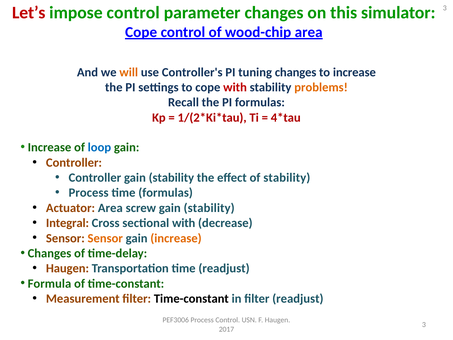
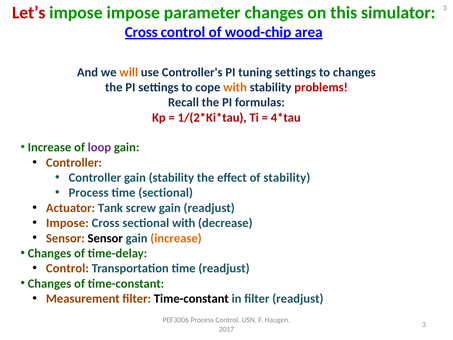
impose control: control -> impose (133, 13)
Cope: Cope -> Cross (141, 32)
tuning changes: changes -> settings (296, 72)
to increase: increase -> changes (354, 72)
with colour: red -> orange (235, 87)
problems colour: orange -> red (321, 87)
loop colour: blue -> purple (99, 147)
time formulas: formulas -> sectional (166, 193)
Actuator Area: Area -> Tank (110, 208)
screw gain stability: stability -> readjust (209, 208)
Integral: Integral -> Impose (67, 223)
Sensor colour: orange -> black (105, 238)
Haugen: Haugen -> Control (67, 268)
Formula: Formula -> Changes (49, 283)
